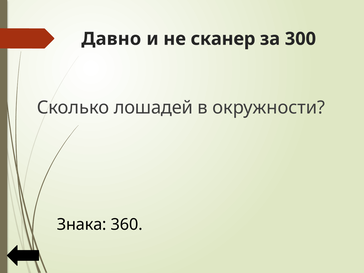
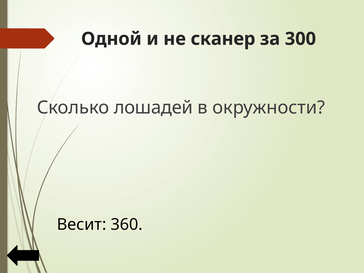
Давно: Давно -> Одной (111, 39)
Знака: Знака -> Весит (82, 225)
